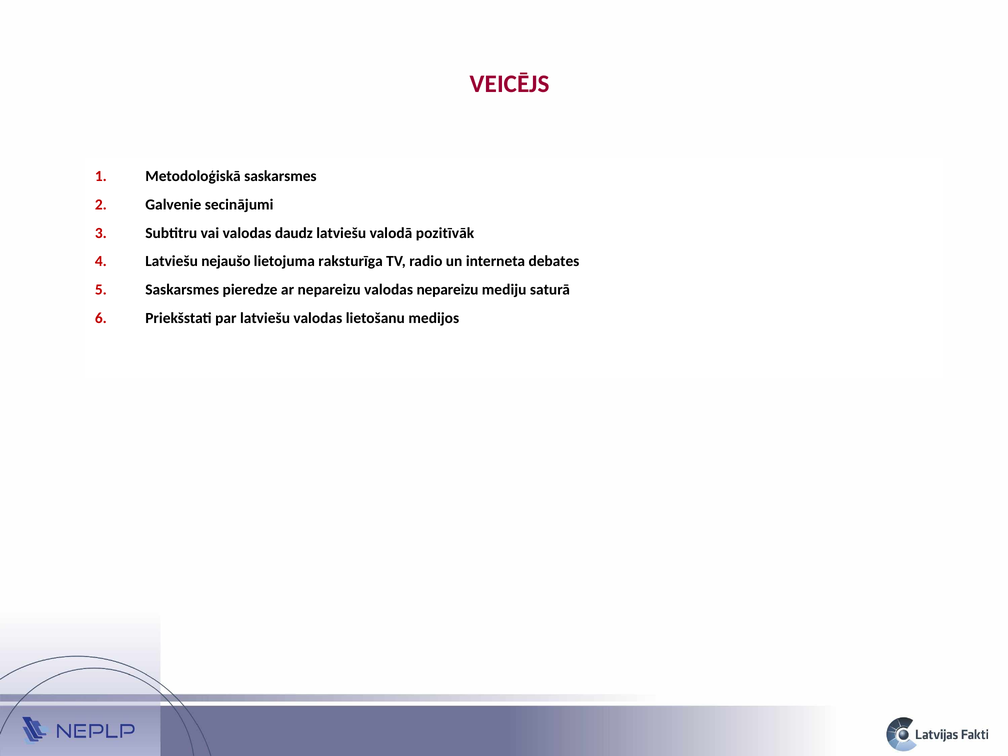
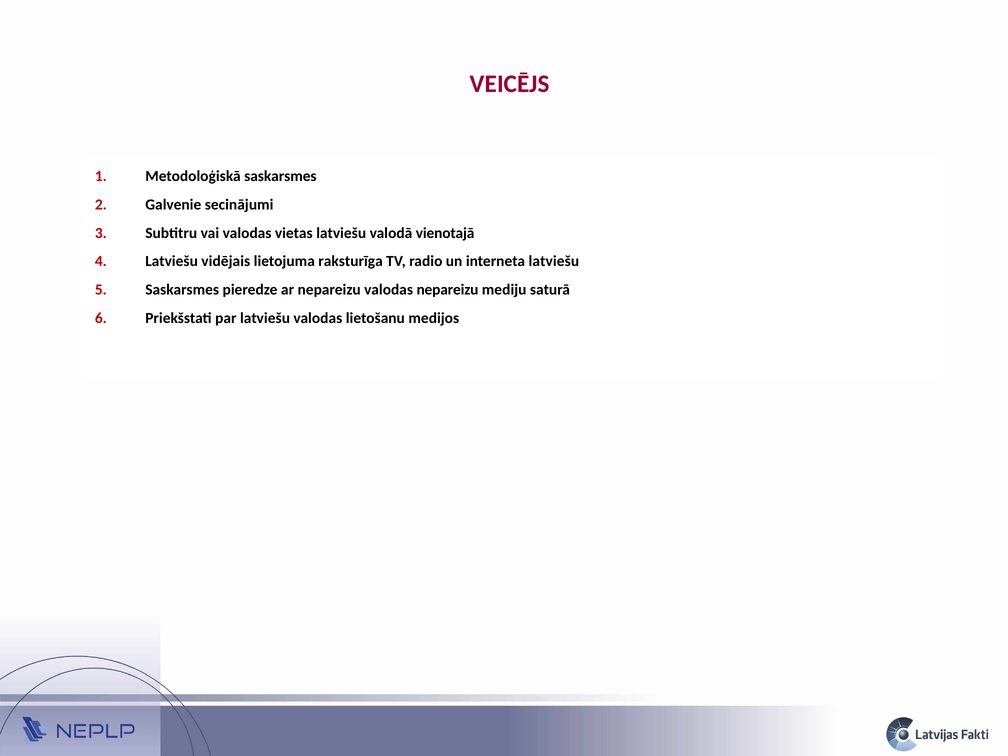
daudz: daudz -> vietas (294, 233)
pozitīvāk: pozitīvāk -> vienotajā (445, 233)
nejaušo: nejaušo -> vidējais (226, 261)
interneta debates: debates -> latviešu (554, 261)
